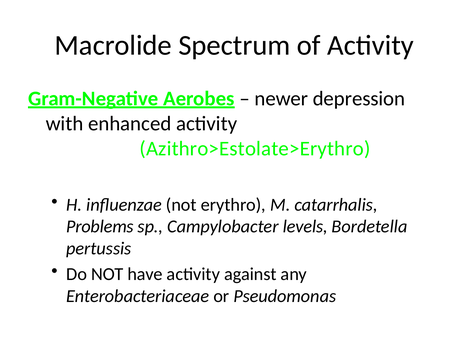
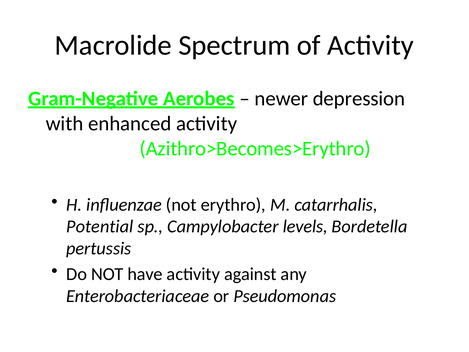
Azithro>Estolate>Erythro: Azithro>Estolate>Erythro -> Azithro>Becomes>Erythro (255, 148)
Problems: Problems -> Potential (100, 226)
